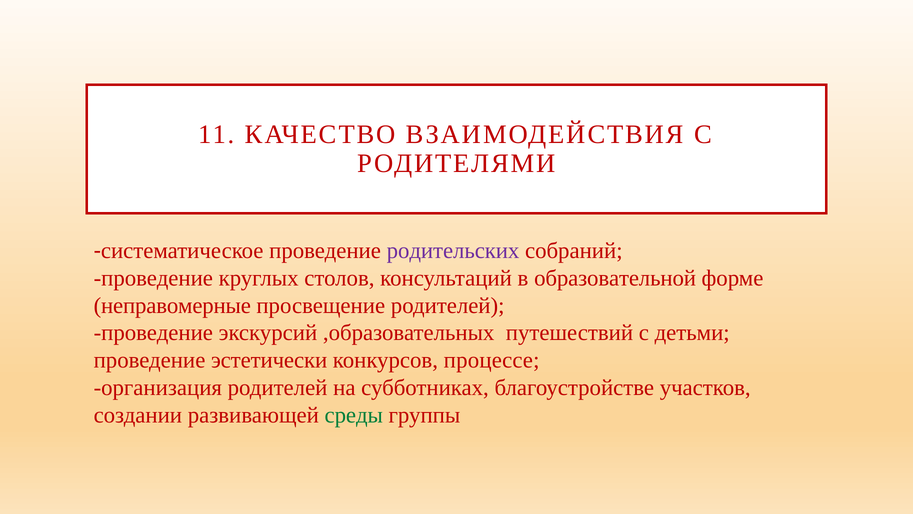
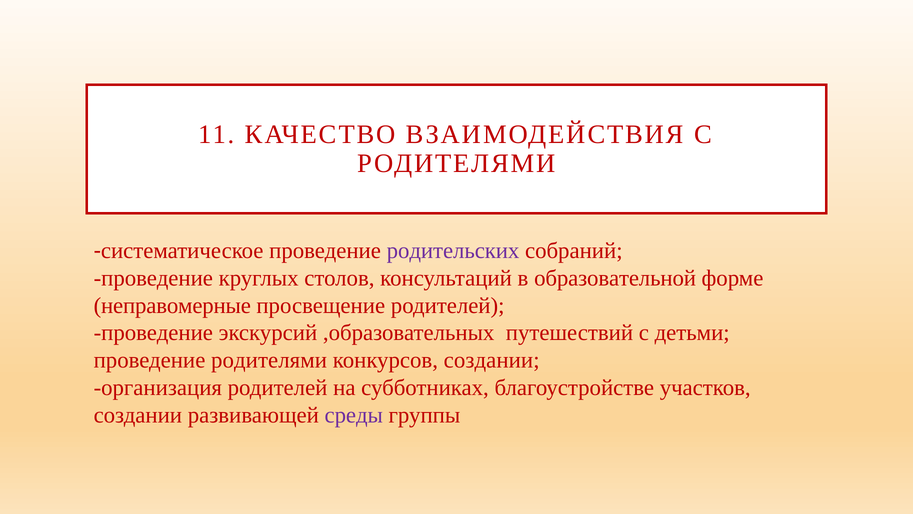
проведение эстетически: эстетически -> родителями (269, 360)
конкурсов процессе: процессе -> создании (492, 360)
среды colour: green -> purple (354, 415)
